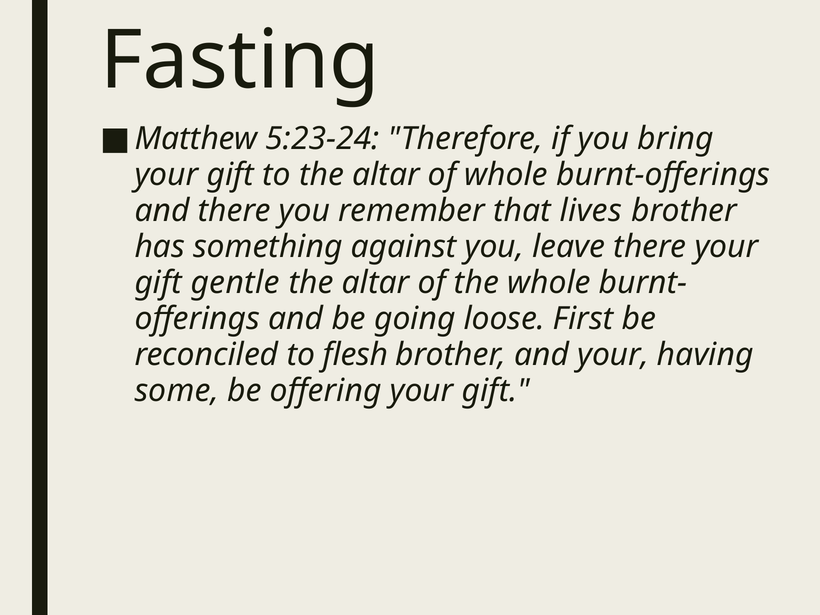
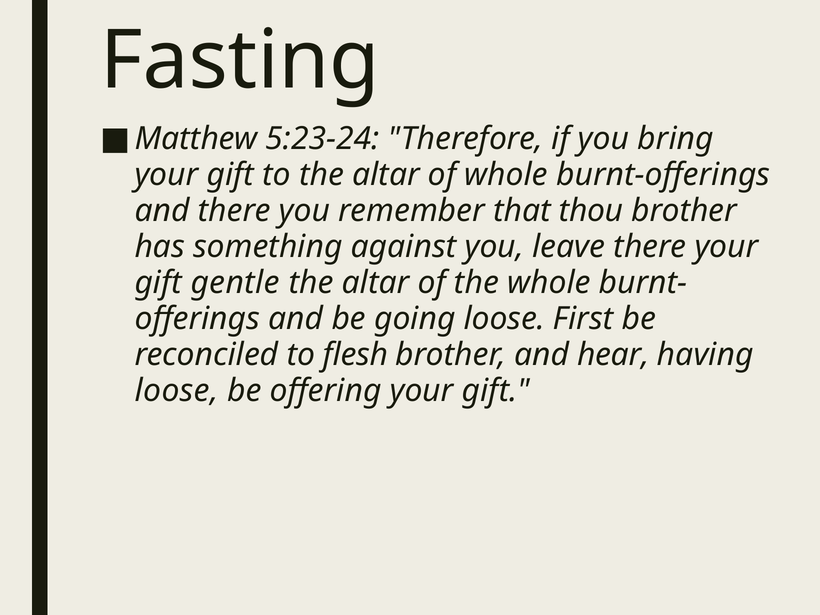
lives: lives -> thou (591, 211)
and your: your -> hear (613, 355)
some: some -> loose (177, 390)
